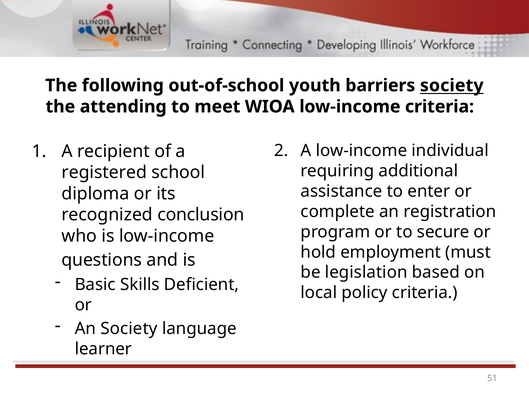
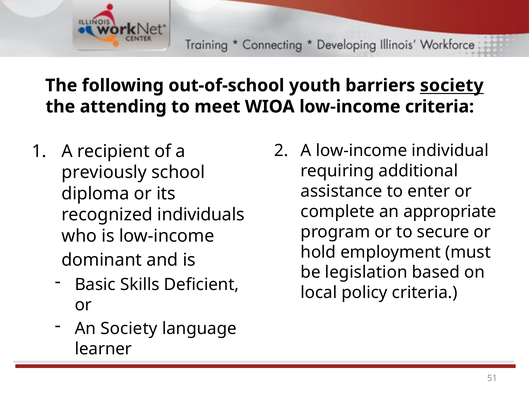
registered: registered -> previously (104, 172)
registration: registration -> appropriate (450, 211)
conclusion: conclusion -> individuals (201, 215)
questions: questions -> dominant (102, 260)
